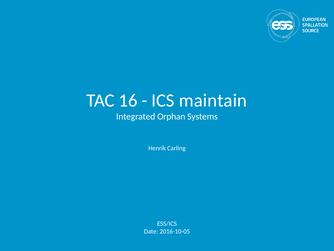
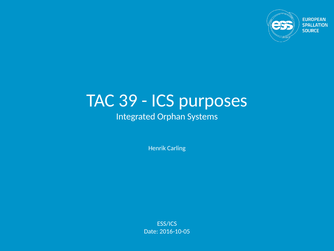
16: 16 -> 39 (128, 100)
maintain: maintain -> purposes (213, 100)
